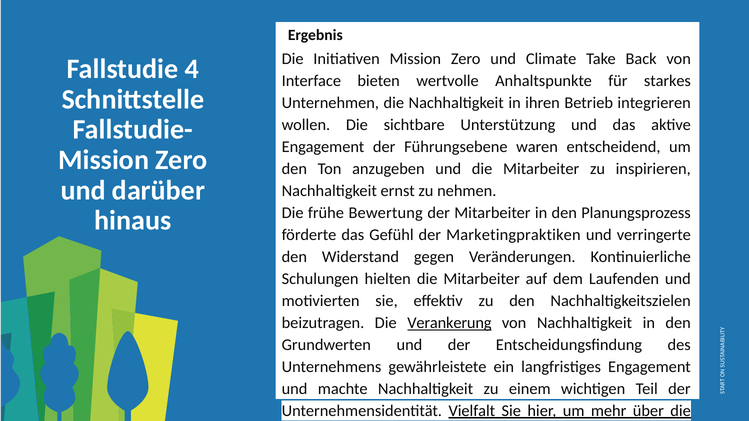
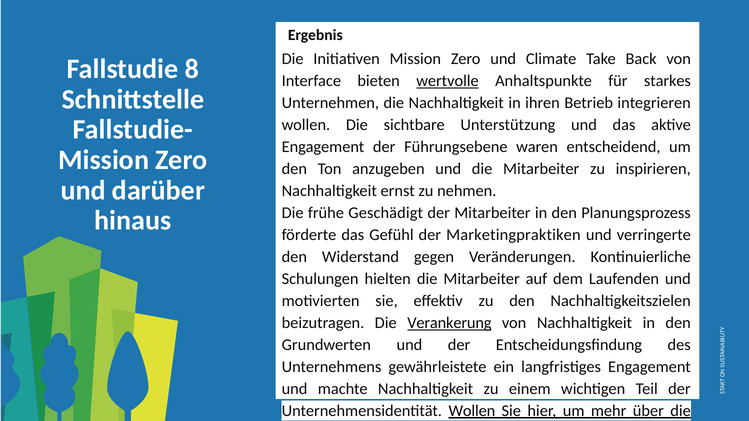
4: 4 -> 8 (192, 69)
wertvolle underline: none -> present (448, 81)
Bewertung: Bewertung -> Geschädigt (386, 213)
Unternehmensidentität Vielfalt: Vielfalt -> Wollen (472, 411)
